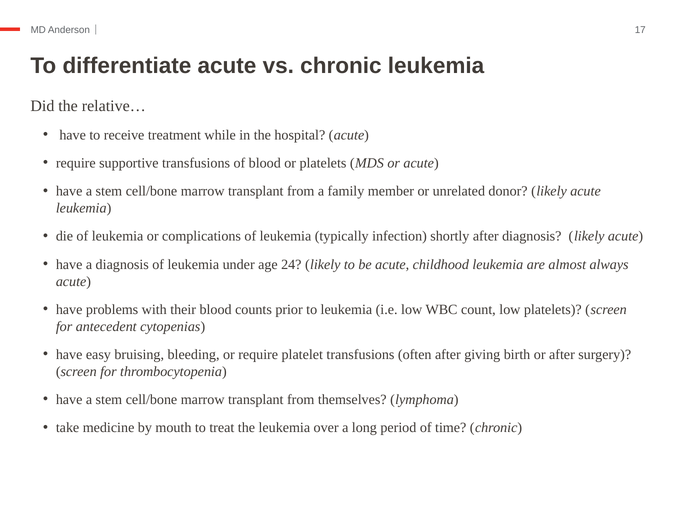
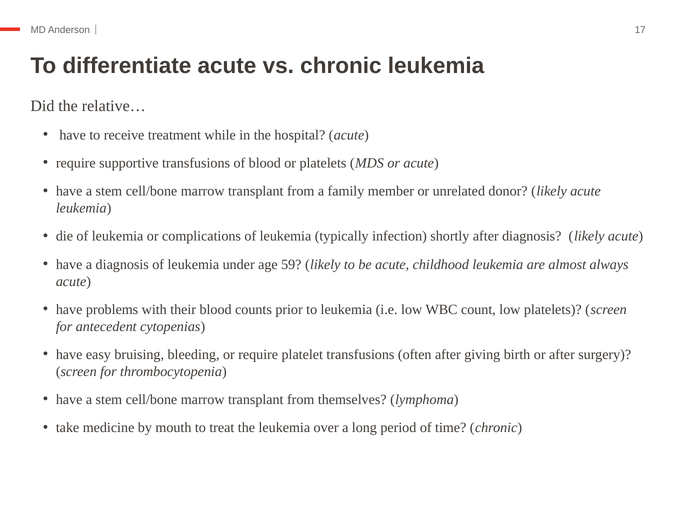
24: 24 -> 59 (291, 265)
